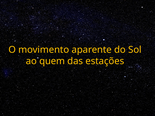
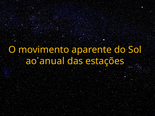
quem: quem -> anual (52, 61)
